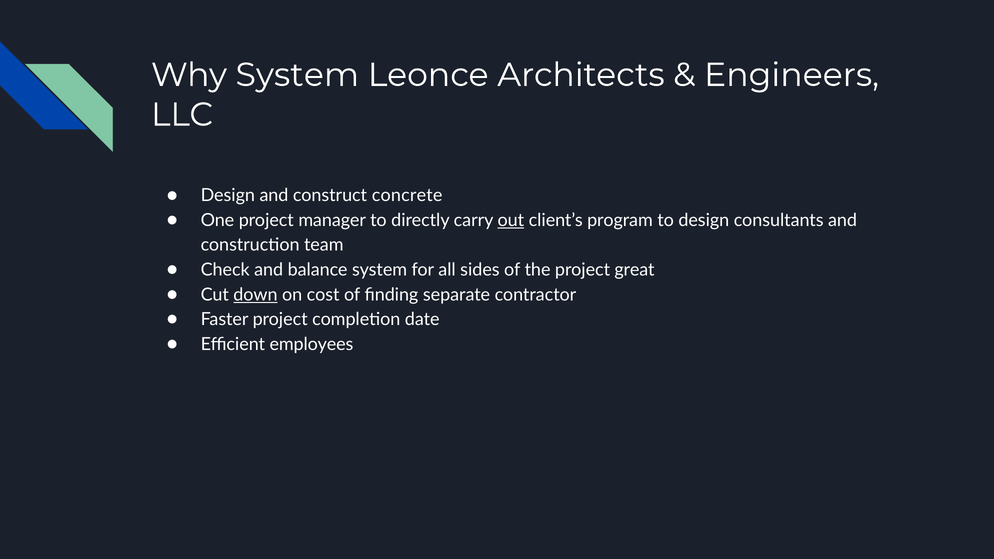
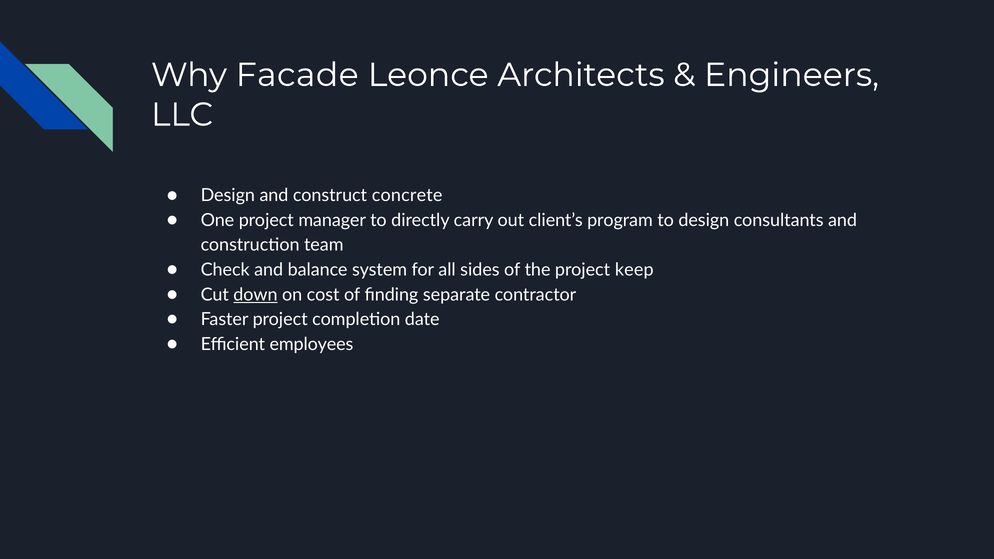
Why System: System -> Facade (297, 75)
out underline: present -> none (511, 220)
great: great -> keep (634, 270)
